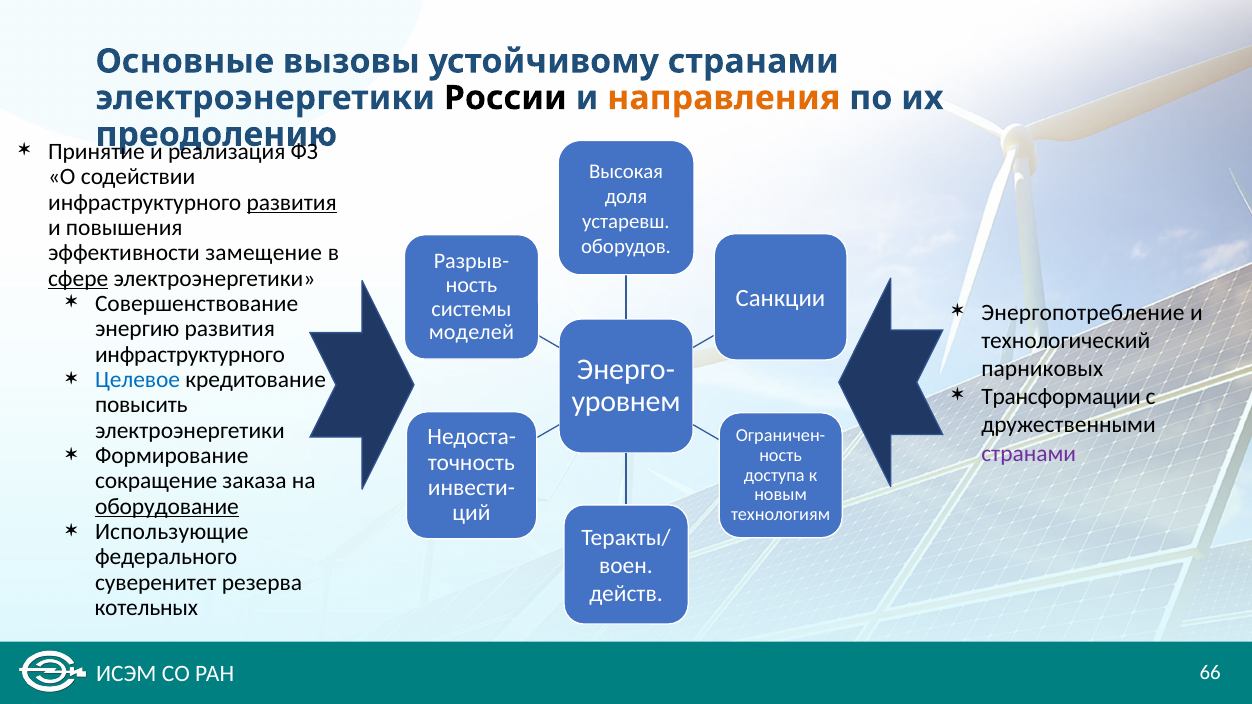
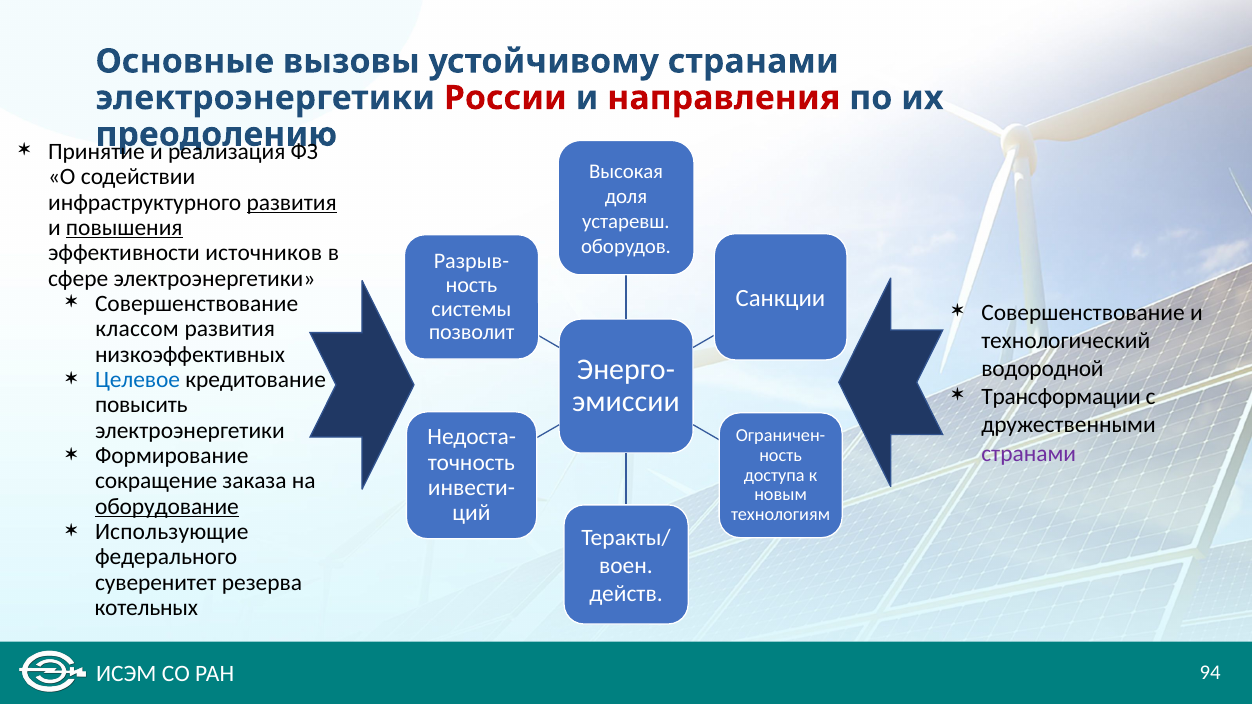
России colour: black -> red (505, 98)
направления colour: orange -> red (724, 98)
повышения underline: none -> present (124, 228)
замещение: замещение -> источников (264, 253)
сфере underline: present -> none (78, 278)
Энергопотребление: Энергопотребление -> Совершенствование (1083, 313)
энергию: энергию -> классом (137, 329)
моделей: моделей -> позволит (472, 333)
инфраструктурного: инфраструктурного -> низкоэффективных (190, 355)
парниковых: парниковых -> водородной (1042, 369)
уровнем: уровнем -> эмиссии (626, 402)
66: 66 -> 94 (1210, 673)
